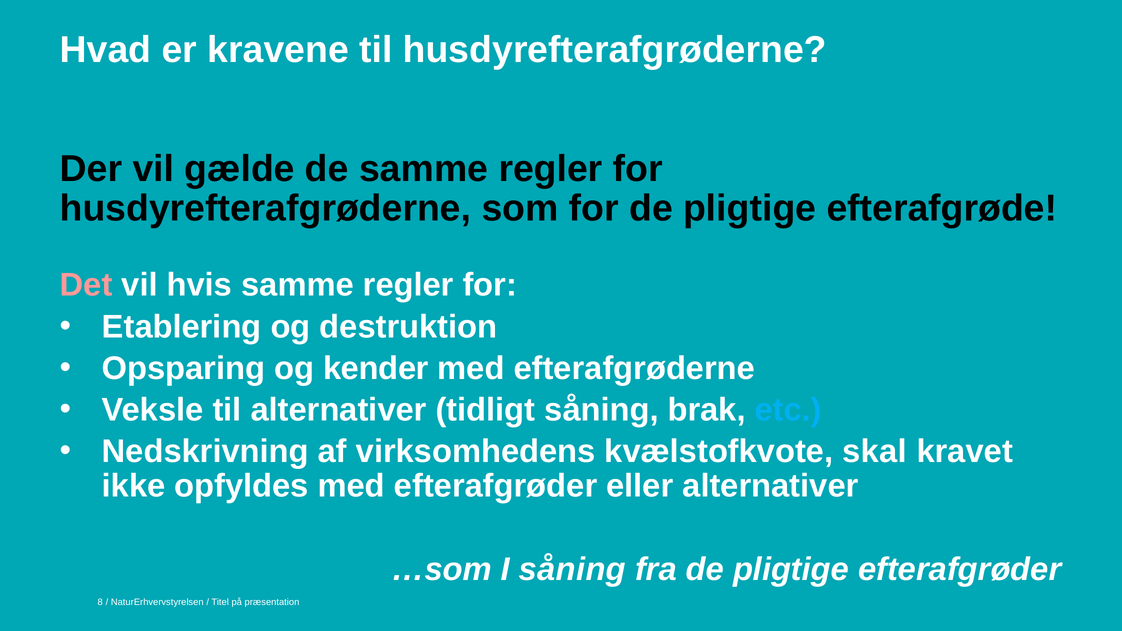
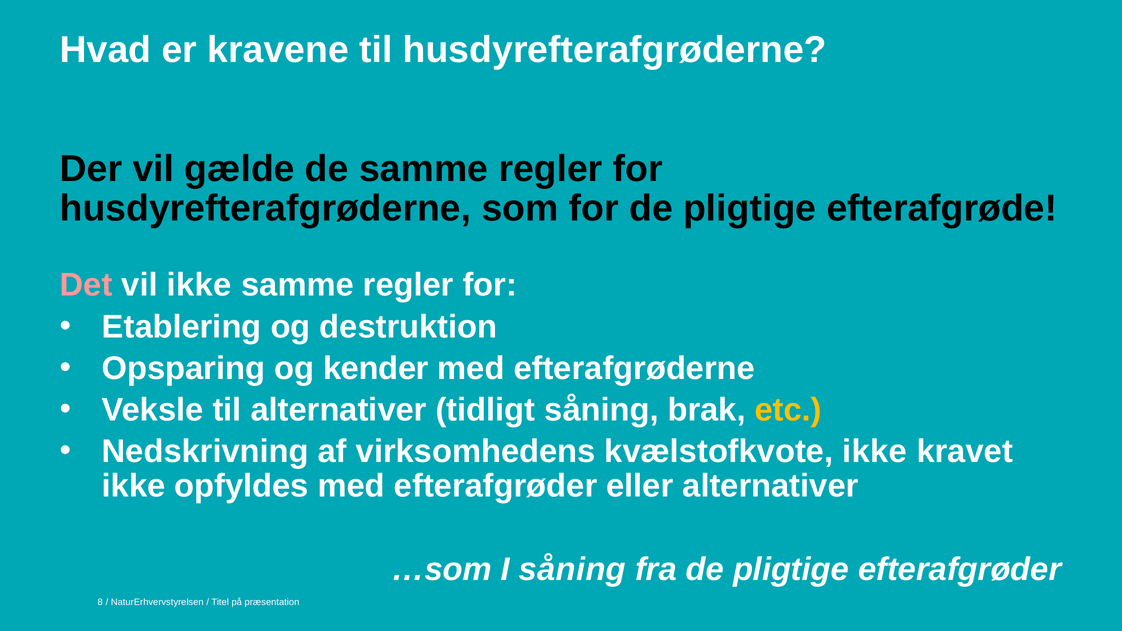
vil hvis: hvis -> ikke (199, 285)
etc colour: light blue -> yellow (788, 410)
kvælstofkvote skal: skal -> ikke (875, 452)
